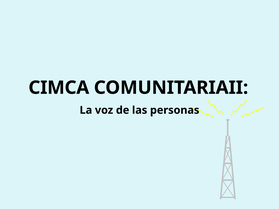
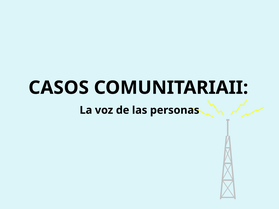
CIMCA: CIMCA -> CASOS (59, 88)
